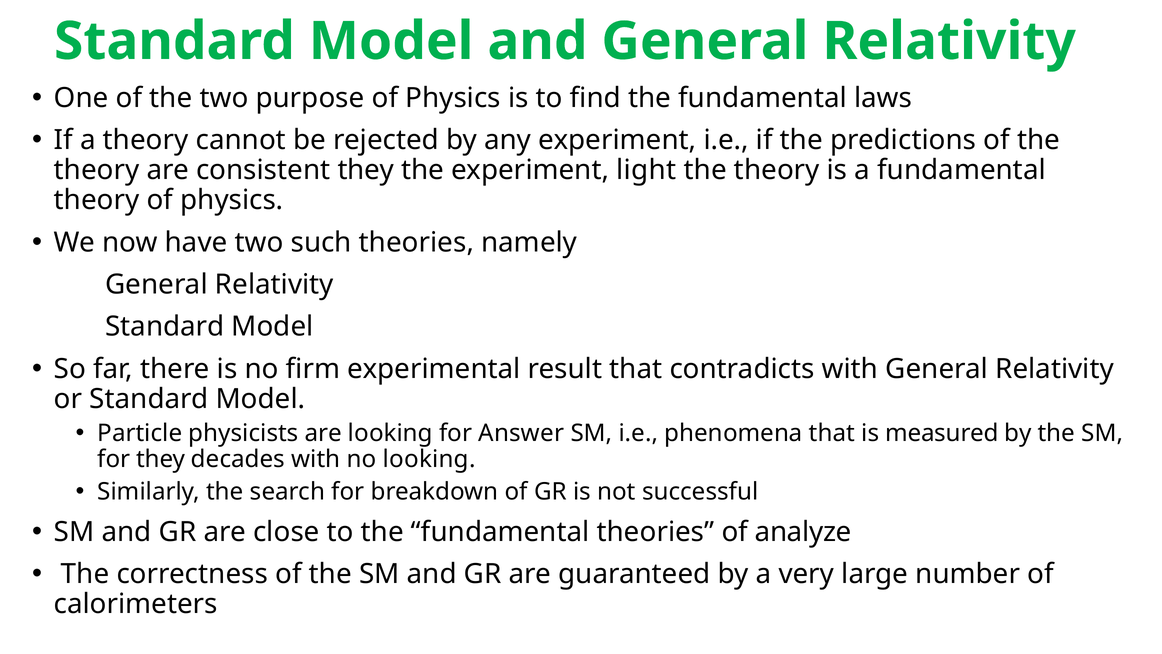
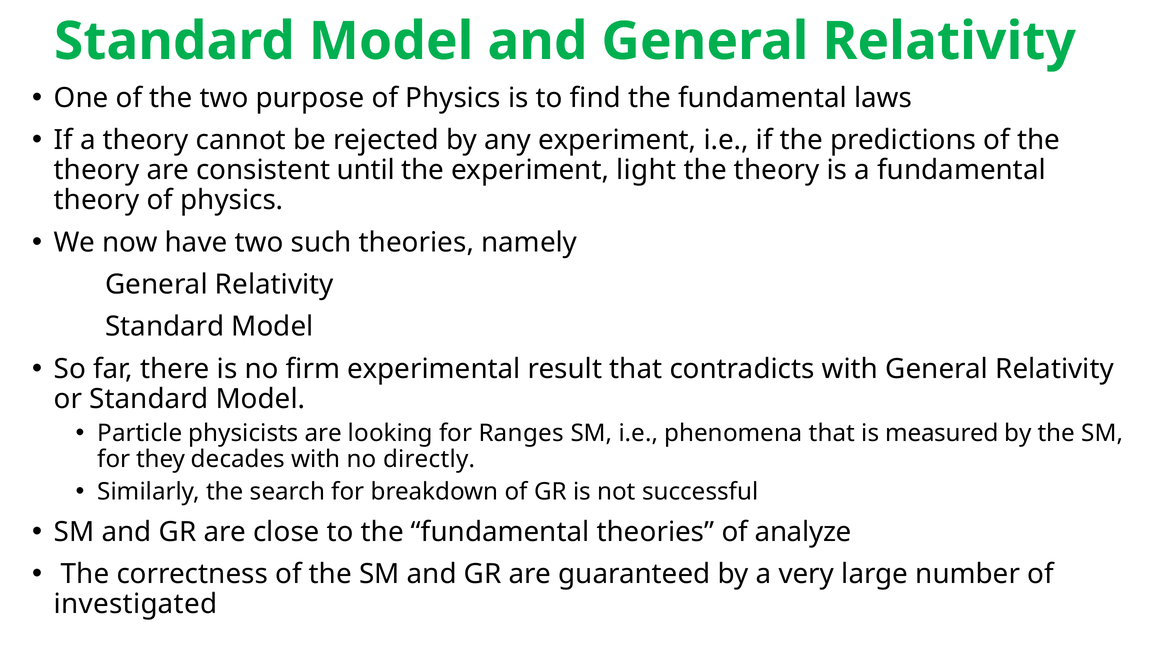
consistent they: they -> until (366, 170)
Answer: Answer -> Ranges (521, 433)
no looking: looking -> directly (429, 459)
calorimeters: calorimeters -> investigated (136, 604)
